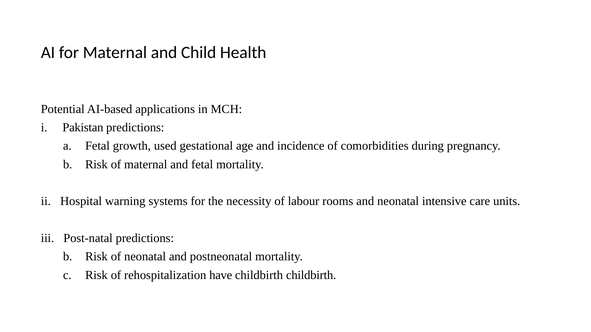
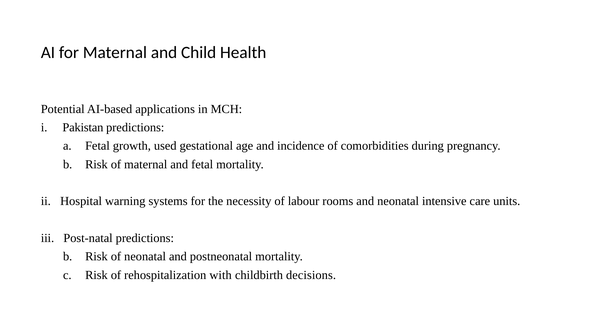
have: have -> with (221, 275)
childbirth childbirth: childbirth -> decisions (311, 275)
